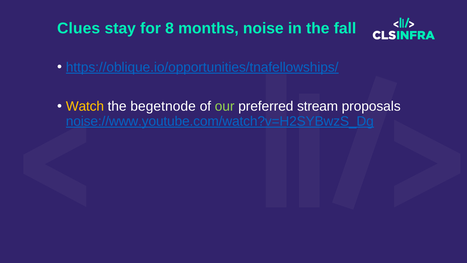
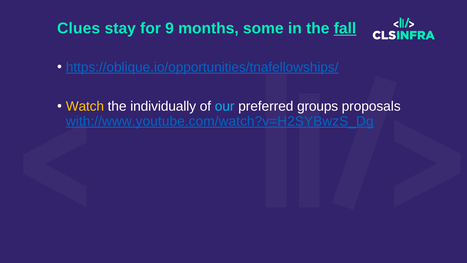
8: 8 -> 9 (170, 28)
noise: noise -> some (263, 28)
fall underline: none -> present (345, 28)
begetnode: begetnode -> individually (163, 106)
our colour: light green -> light blue (225, 106)
stream: stream -> groups (318, 106)
noise://www.youtube.com/watch?v=H2SYBwzS_Dg: noise://www.youtube.com/watch?v=H2SYBwzS_Dg -> with://www.youtube.com/watch?v=H2SYBwzS_Dg (220, 121)
